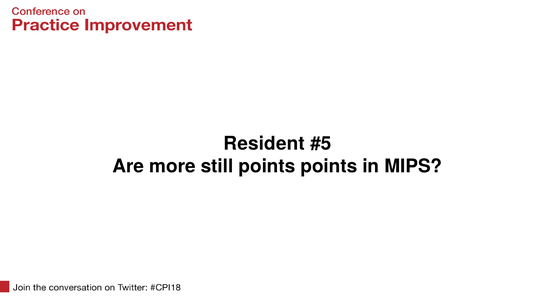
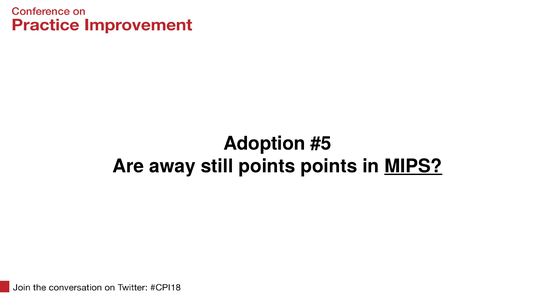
Resident: Resident -> Adoption (264, 143)
more: more -> away (172, 166)
MIPS underline: none -> present (413, 166)
